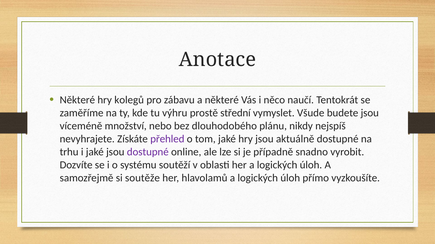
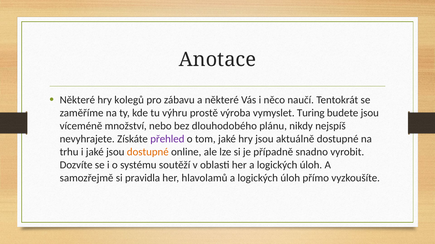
střední: střední -> výroba (235, 113)
Všude: Všude -> Turing (311, 113)
dostupné colour: purple -> orange (148, 152)
soutěže: soutěže -> pravidla (143, 178)
